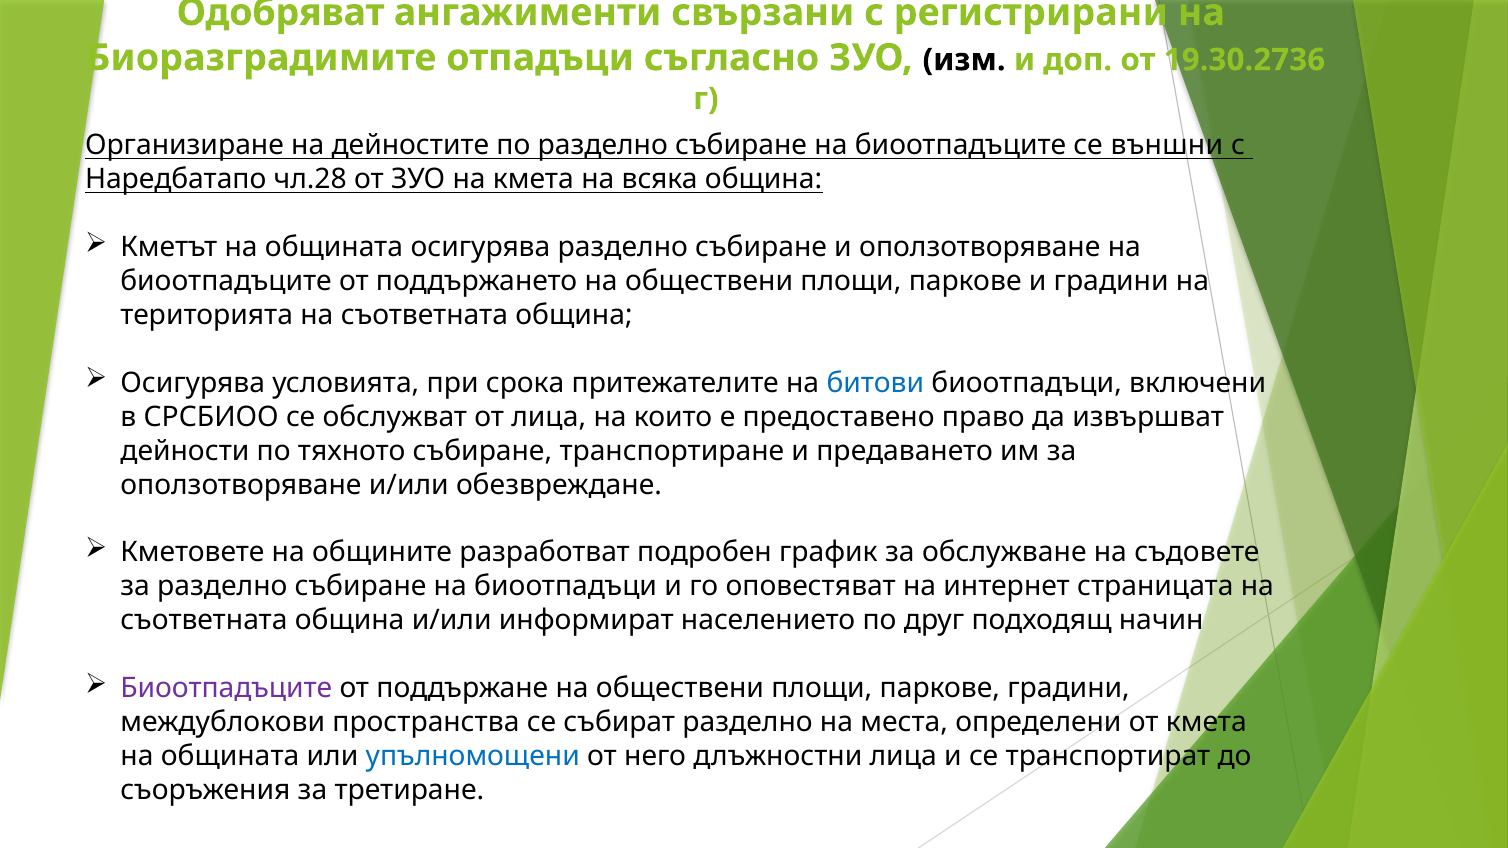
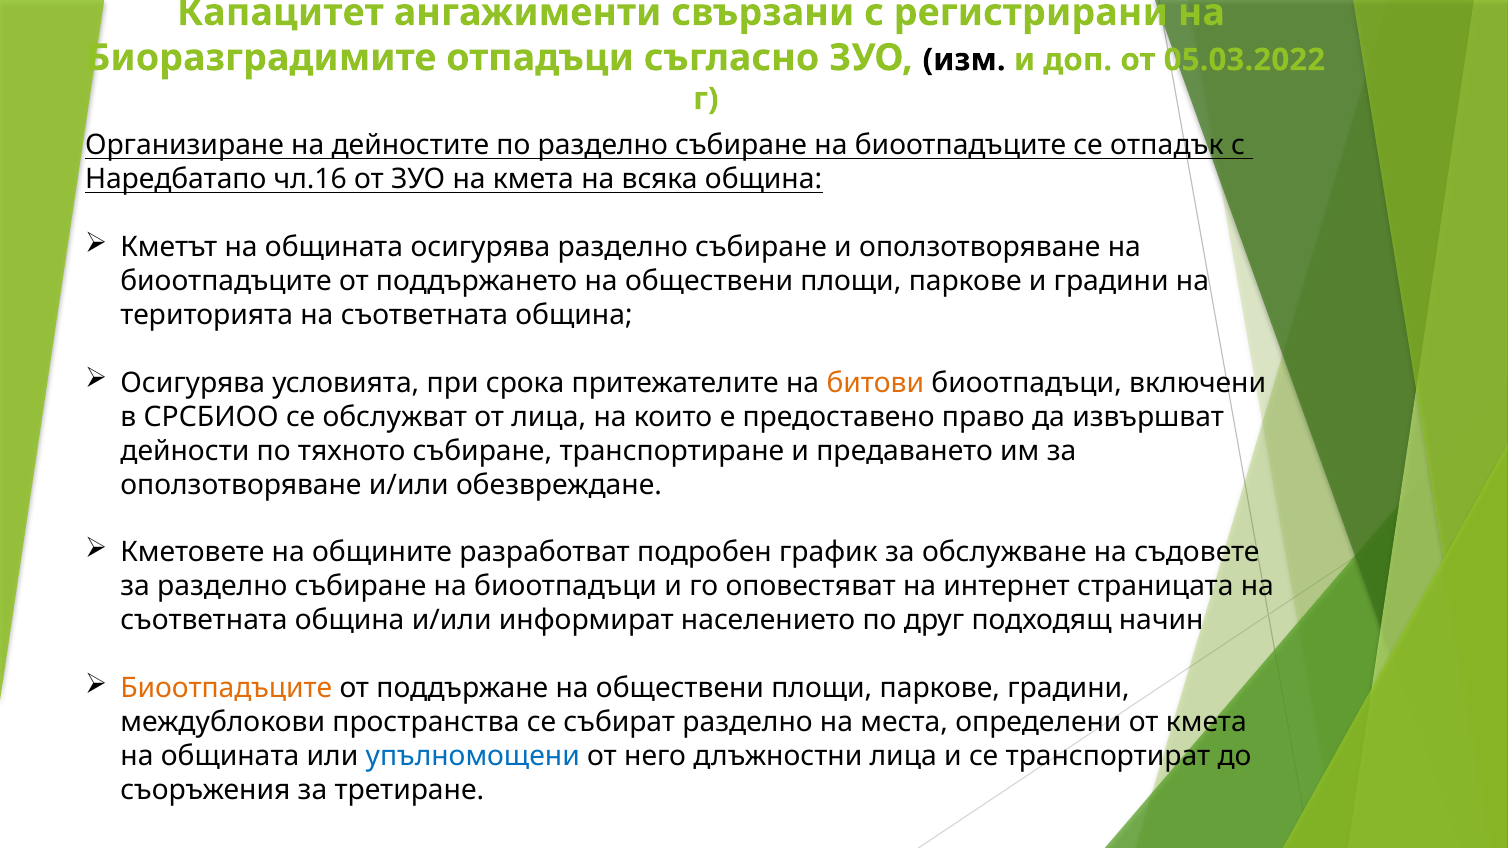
Одобряват: Одобряват -> Капацитет (280, 13)
19.30.2736: 19.30.2736 -> 05.03.2022 (1244, 60)
външни: външни -> отпадък (1167, 146)
чл.28: чл.28 -> чл.16 (310, 180)
битови colour: blue -> orange (875, 383)
Биоотпадъците colour: purple -> orange (226, 689)
